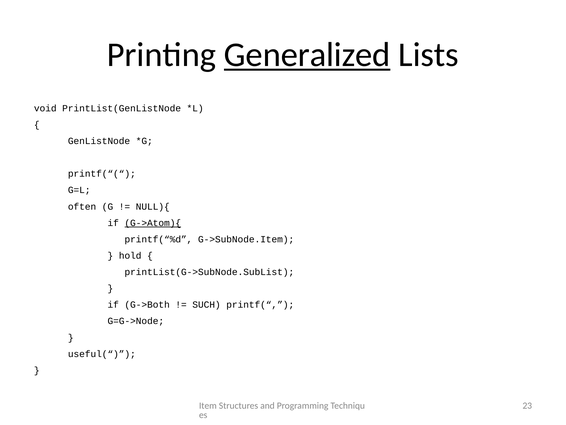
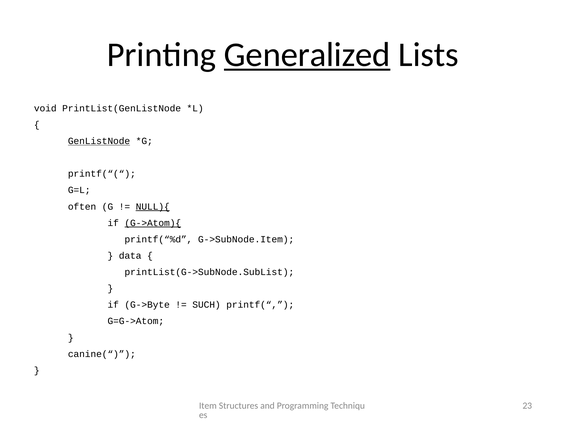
GenListNode underline: none -> present (99, 141)
NULL){ underline: none -> present (153, 206)
hold: hold -> data (130, 255)
G->Both: G->Both -> G->Byte (147, 304)
G=G->Node: G=G->Node -> G=G->Atom (136, 321)
useful(“: useful(“ -> canine(“ (102, 354)
